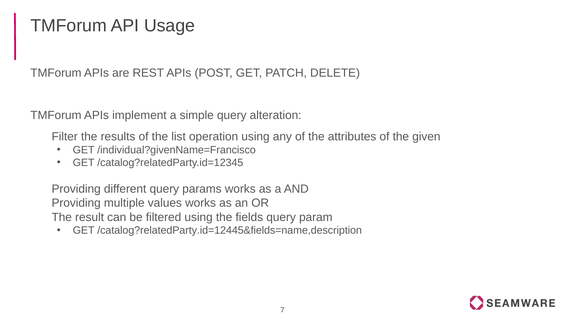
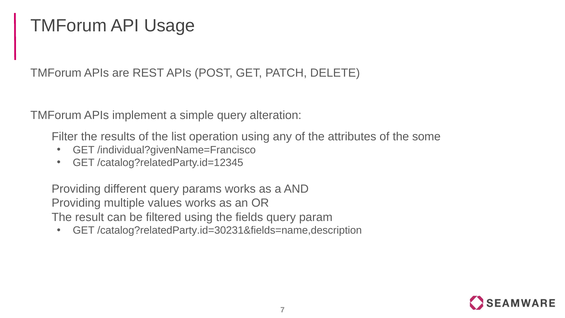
given: given -> some (426, 136)
/catalog?relatedParty.id=12445&fields=name,description: /catalog?relatedParty.id=12445&fields=name,description -> /catalog?relatedParty.id=30231&fields=name,description (230, 230)
